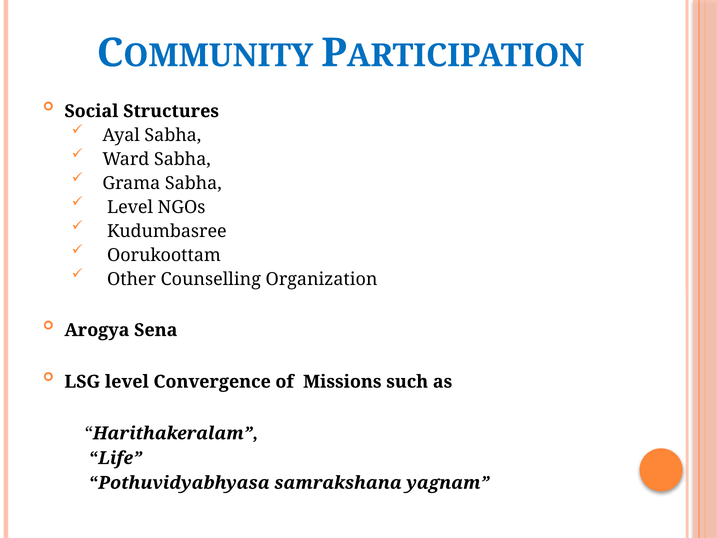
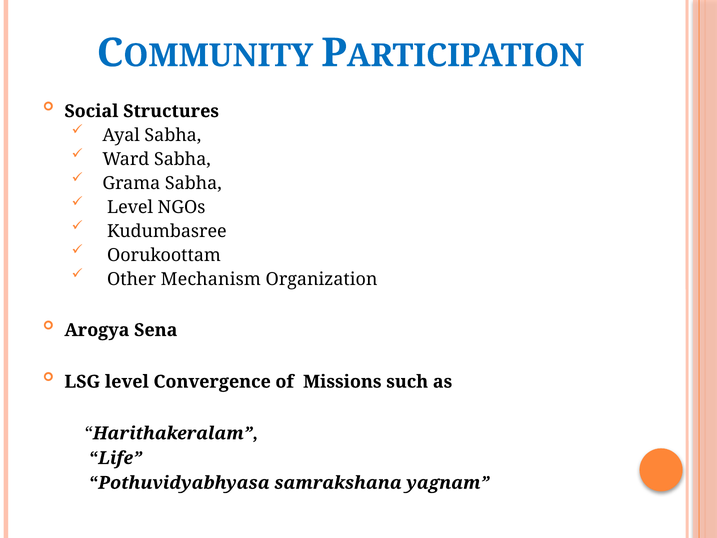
Counselling: Counselling -> Mechanism (211, 279)
